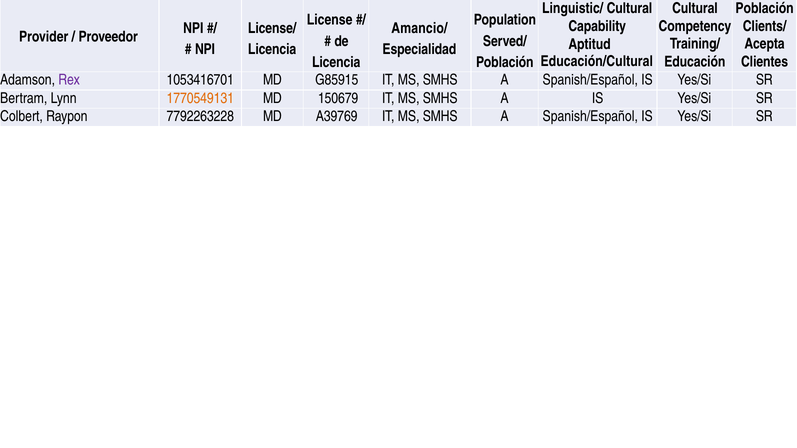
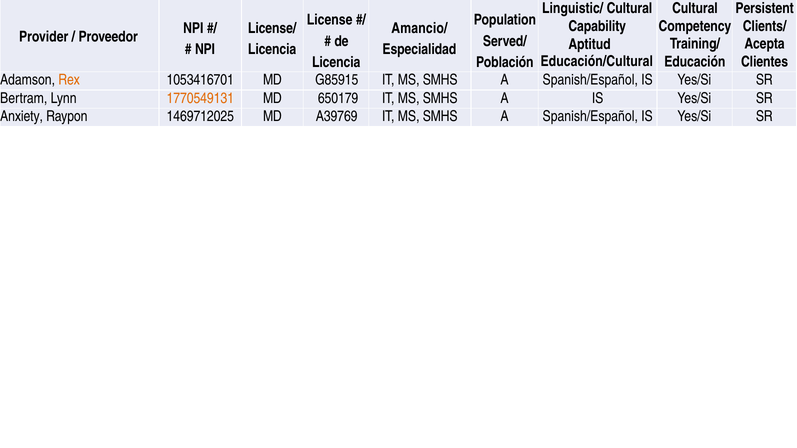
Población: Población -> Persistent (765, 8)
Rex colour: purple -> orange (69, 80)
150679: 150679 -> 650179 (338, 98)
Colbert: Colbert -> Anxiety (22, 117)
7792263228: 7792263228 -> 1469712025 (200, 117)
